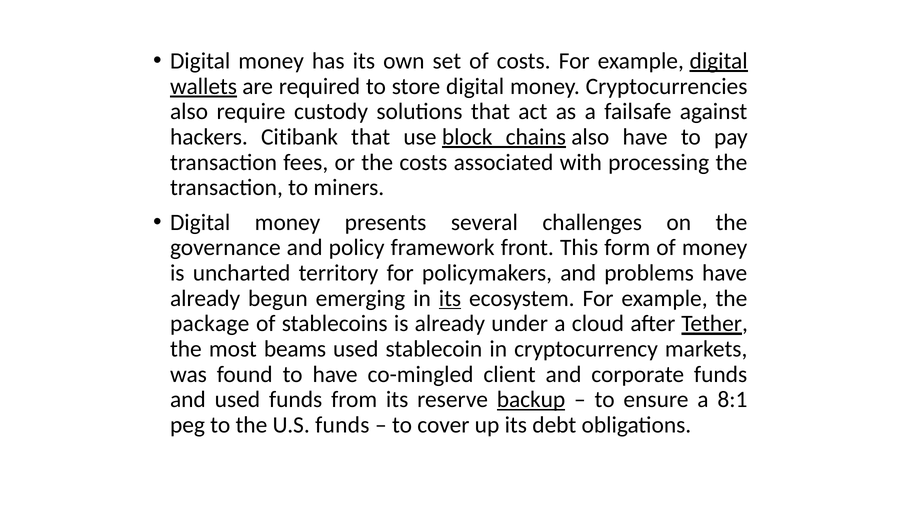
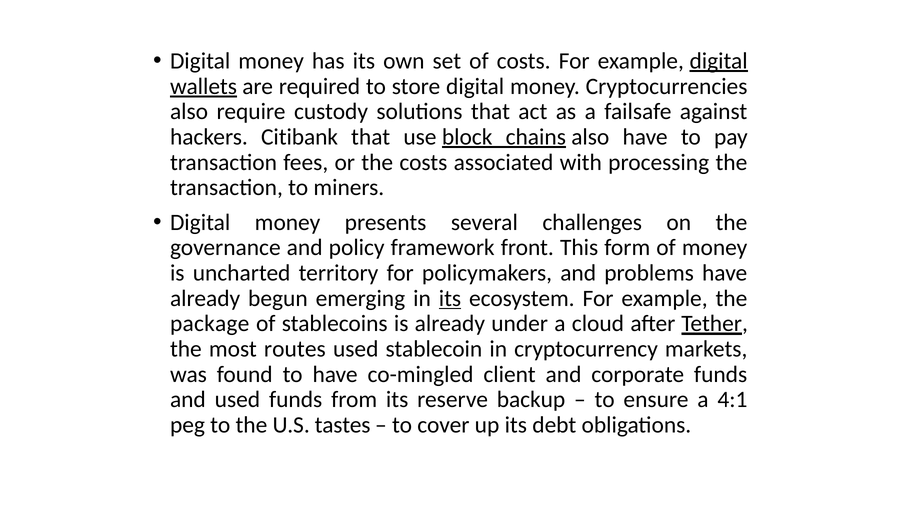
beams: beams -> routes (295, 349)
backup underline: present -> none (531, 400)
8:1: 8:1 -> 4:1 (732, 400)
U.S funds: funds -> tastes (343, 425)
